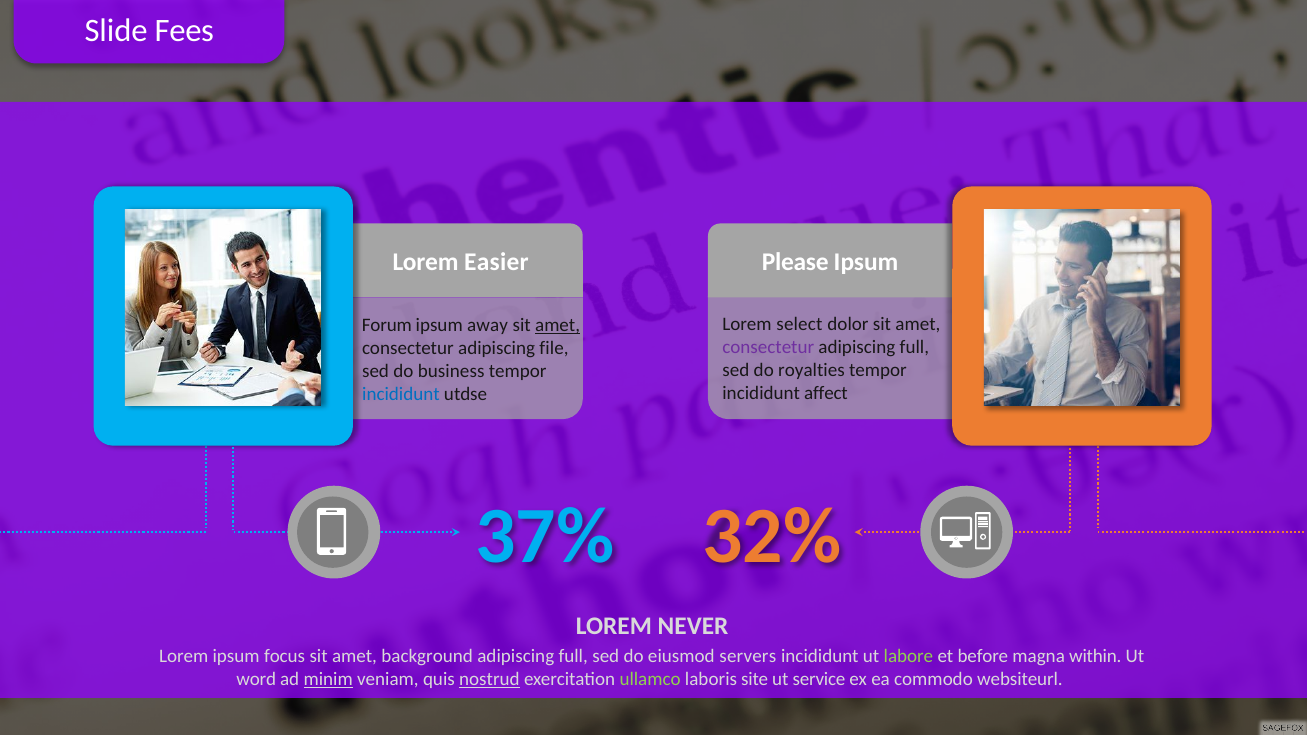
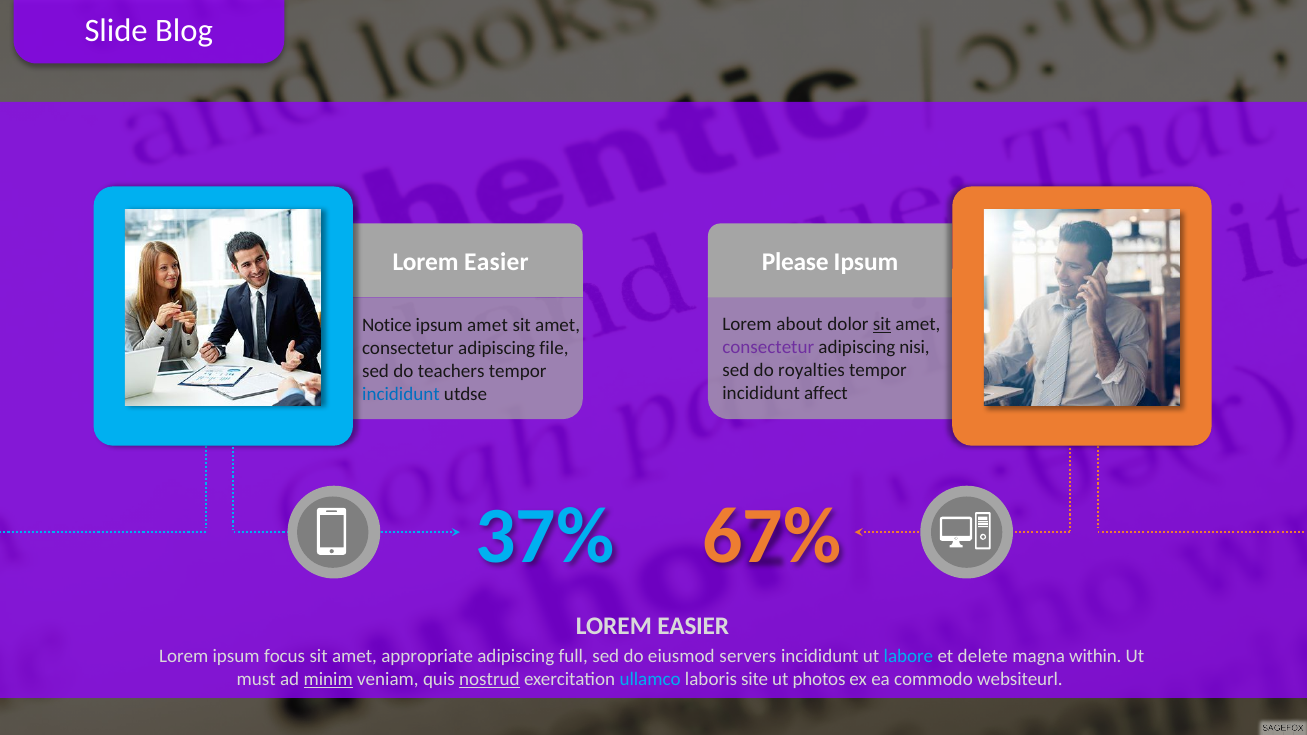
Fees: Fees -> Blog (184, 31)
select: select -> about (799, 325)
sit underline: none -> present (882, 325)
Forum: Forum -> Notice (387, 326)
ipsum away: away -> amet (488, 326)
amet underline: present -> none (558, 326)
full: full -> nisi (914, 347)
business: business -> teachers (451, 371)
32%: 32% -> 67% (772, 536)
NEVER: NEVER -> EASIER (693, 626)
background: background -> appropriate (427, 656)
labore colour: light green -> light blue (908, 656)
before: before -> delete (983, 656)
word: word -> must (256, 679)
ullamco colour: light green -> light blue (650, 679)
service: service -> photos (819, 679)
